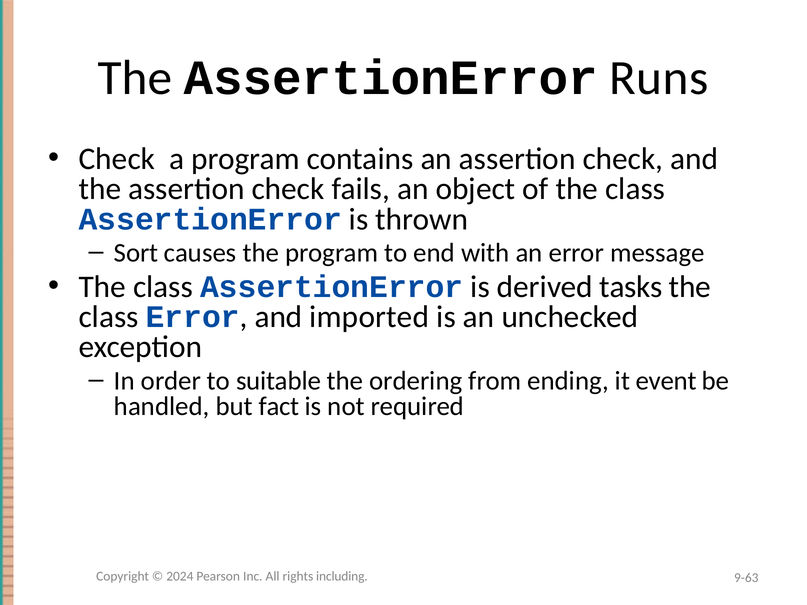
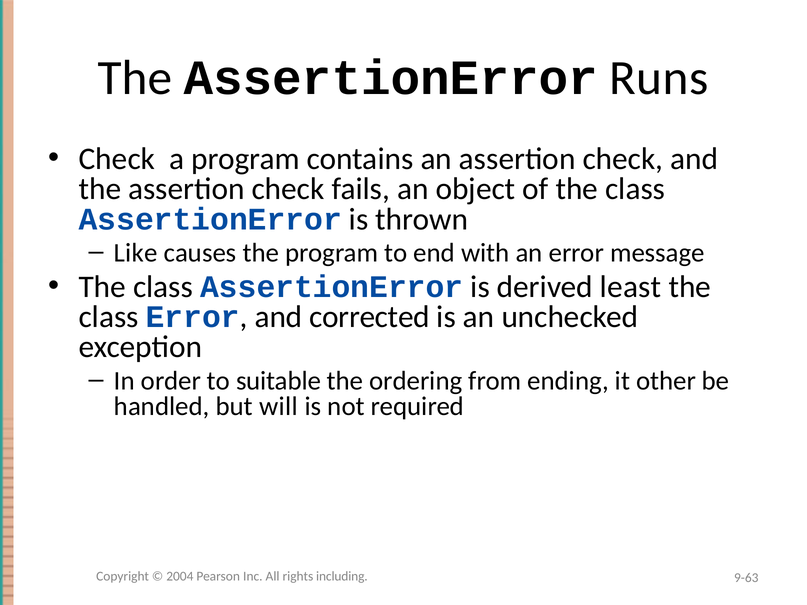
Sort: Sort -> Like (136, 253)
tasks: tasks -> least (631, 287)
imported: imported -> corrected (370, 317)
event: event -> other (666, 381)
fact: fact -> will (279, 407)
2024: 2024 -> 2004 (180, 577)
